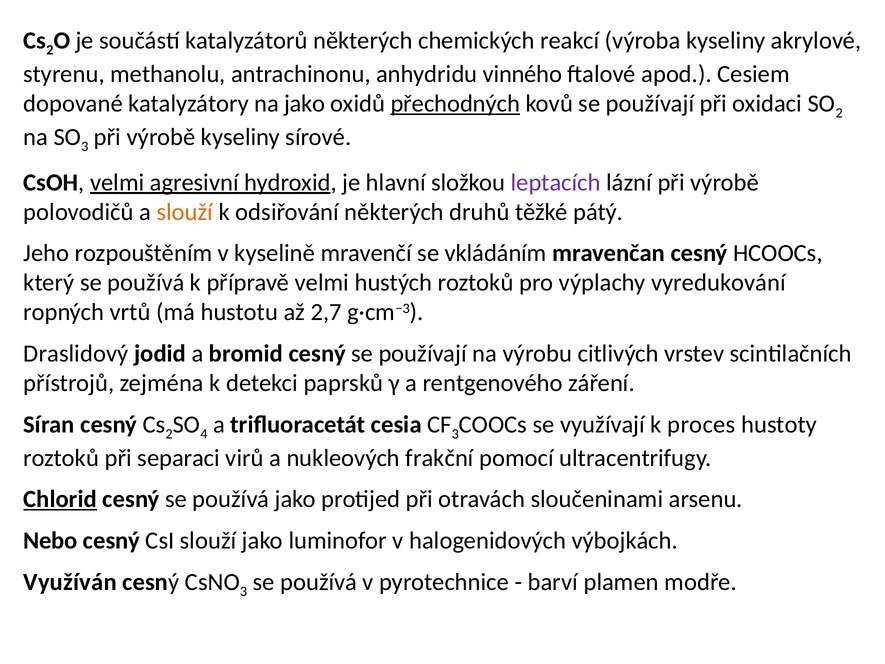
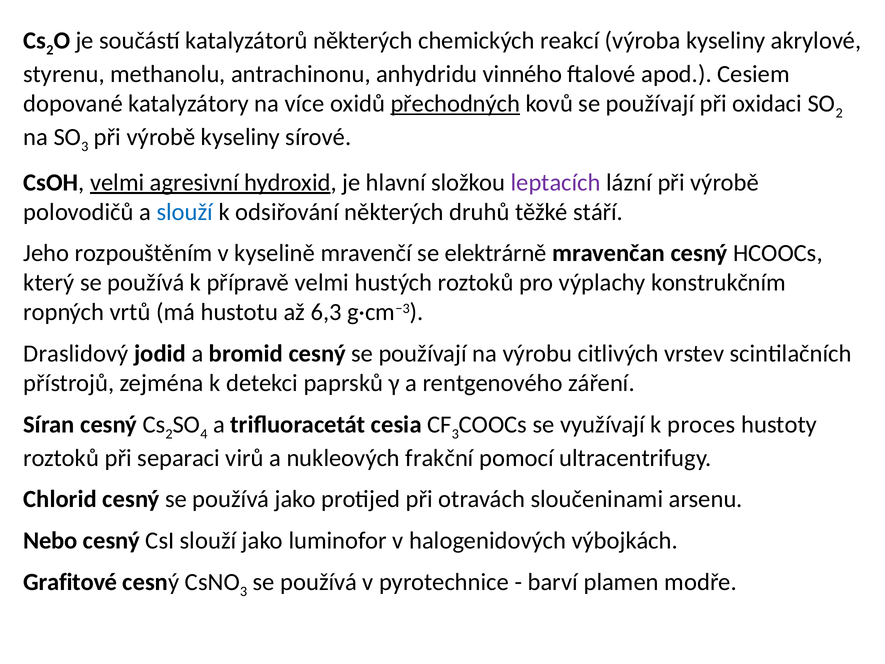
na jako: jako -> více (305, 103)
slouží colour: orange -> blue (185, 212)
pátý: pátý -> stáří (598, 212)
vkládáním: vkládáním -> elektrárně (496, 253)
vyredukování: vyredukování -> konstrukčním (719, 283)
2,7: 2,7 -> 6,3 (326, 312)
Chlorid underline: present -> none (60, 499)
Využíván: Využíván -> Grafitové (70, 582)
